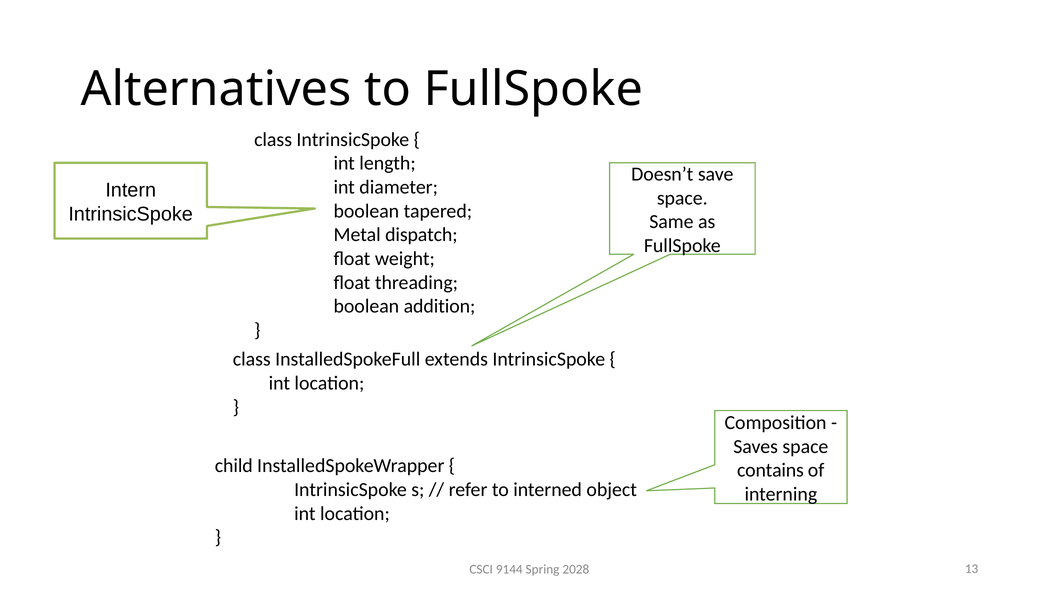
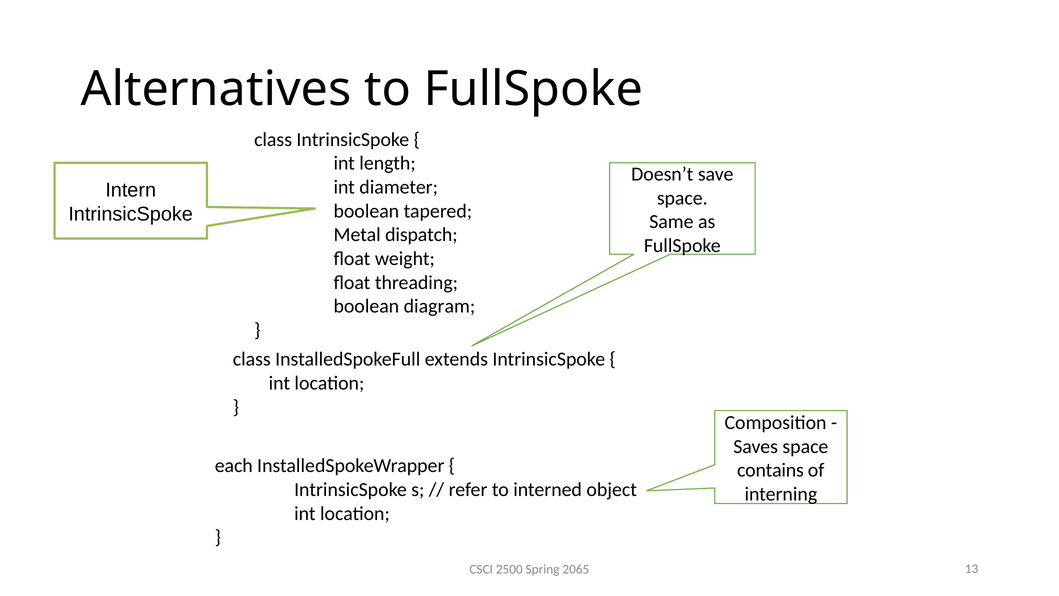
addition: addition -> diagram (439, 306)
child: child -> each (234, 466)
9144: 9144 -> 2500 (509, 569)
2028: 2028 -> 2065 (576, 569)
